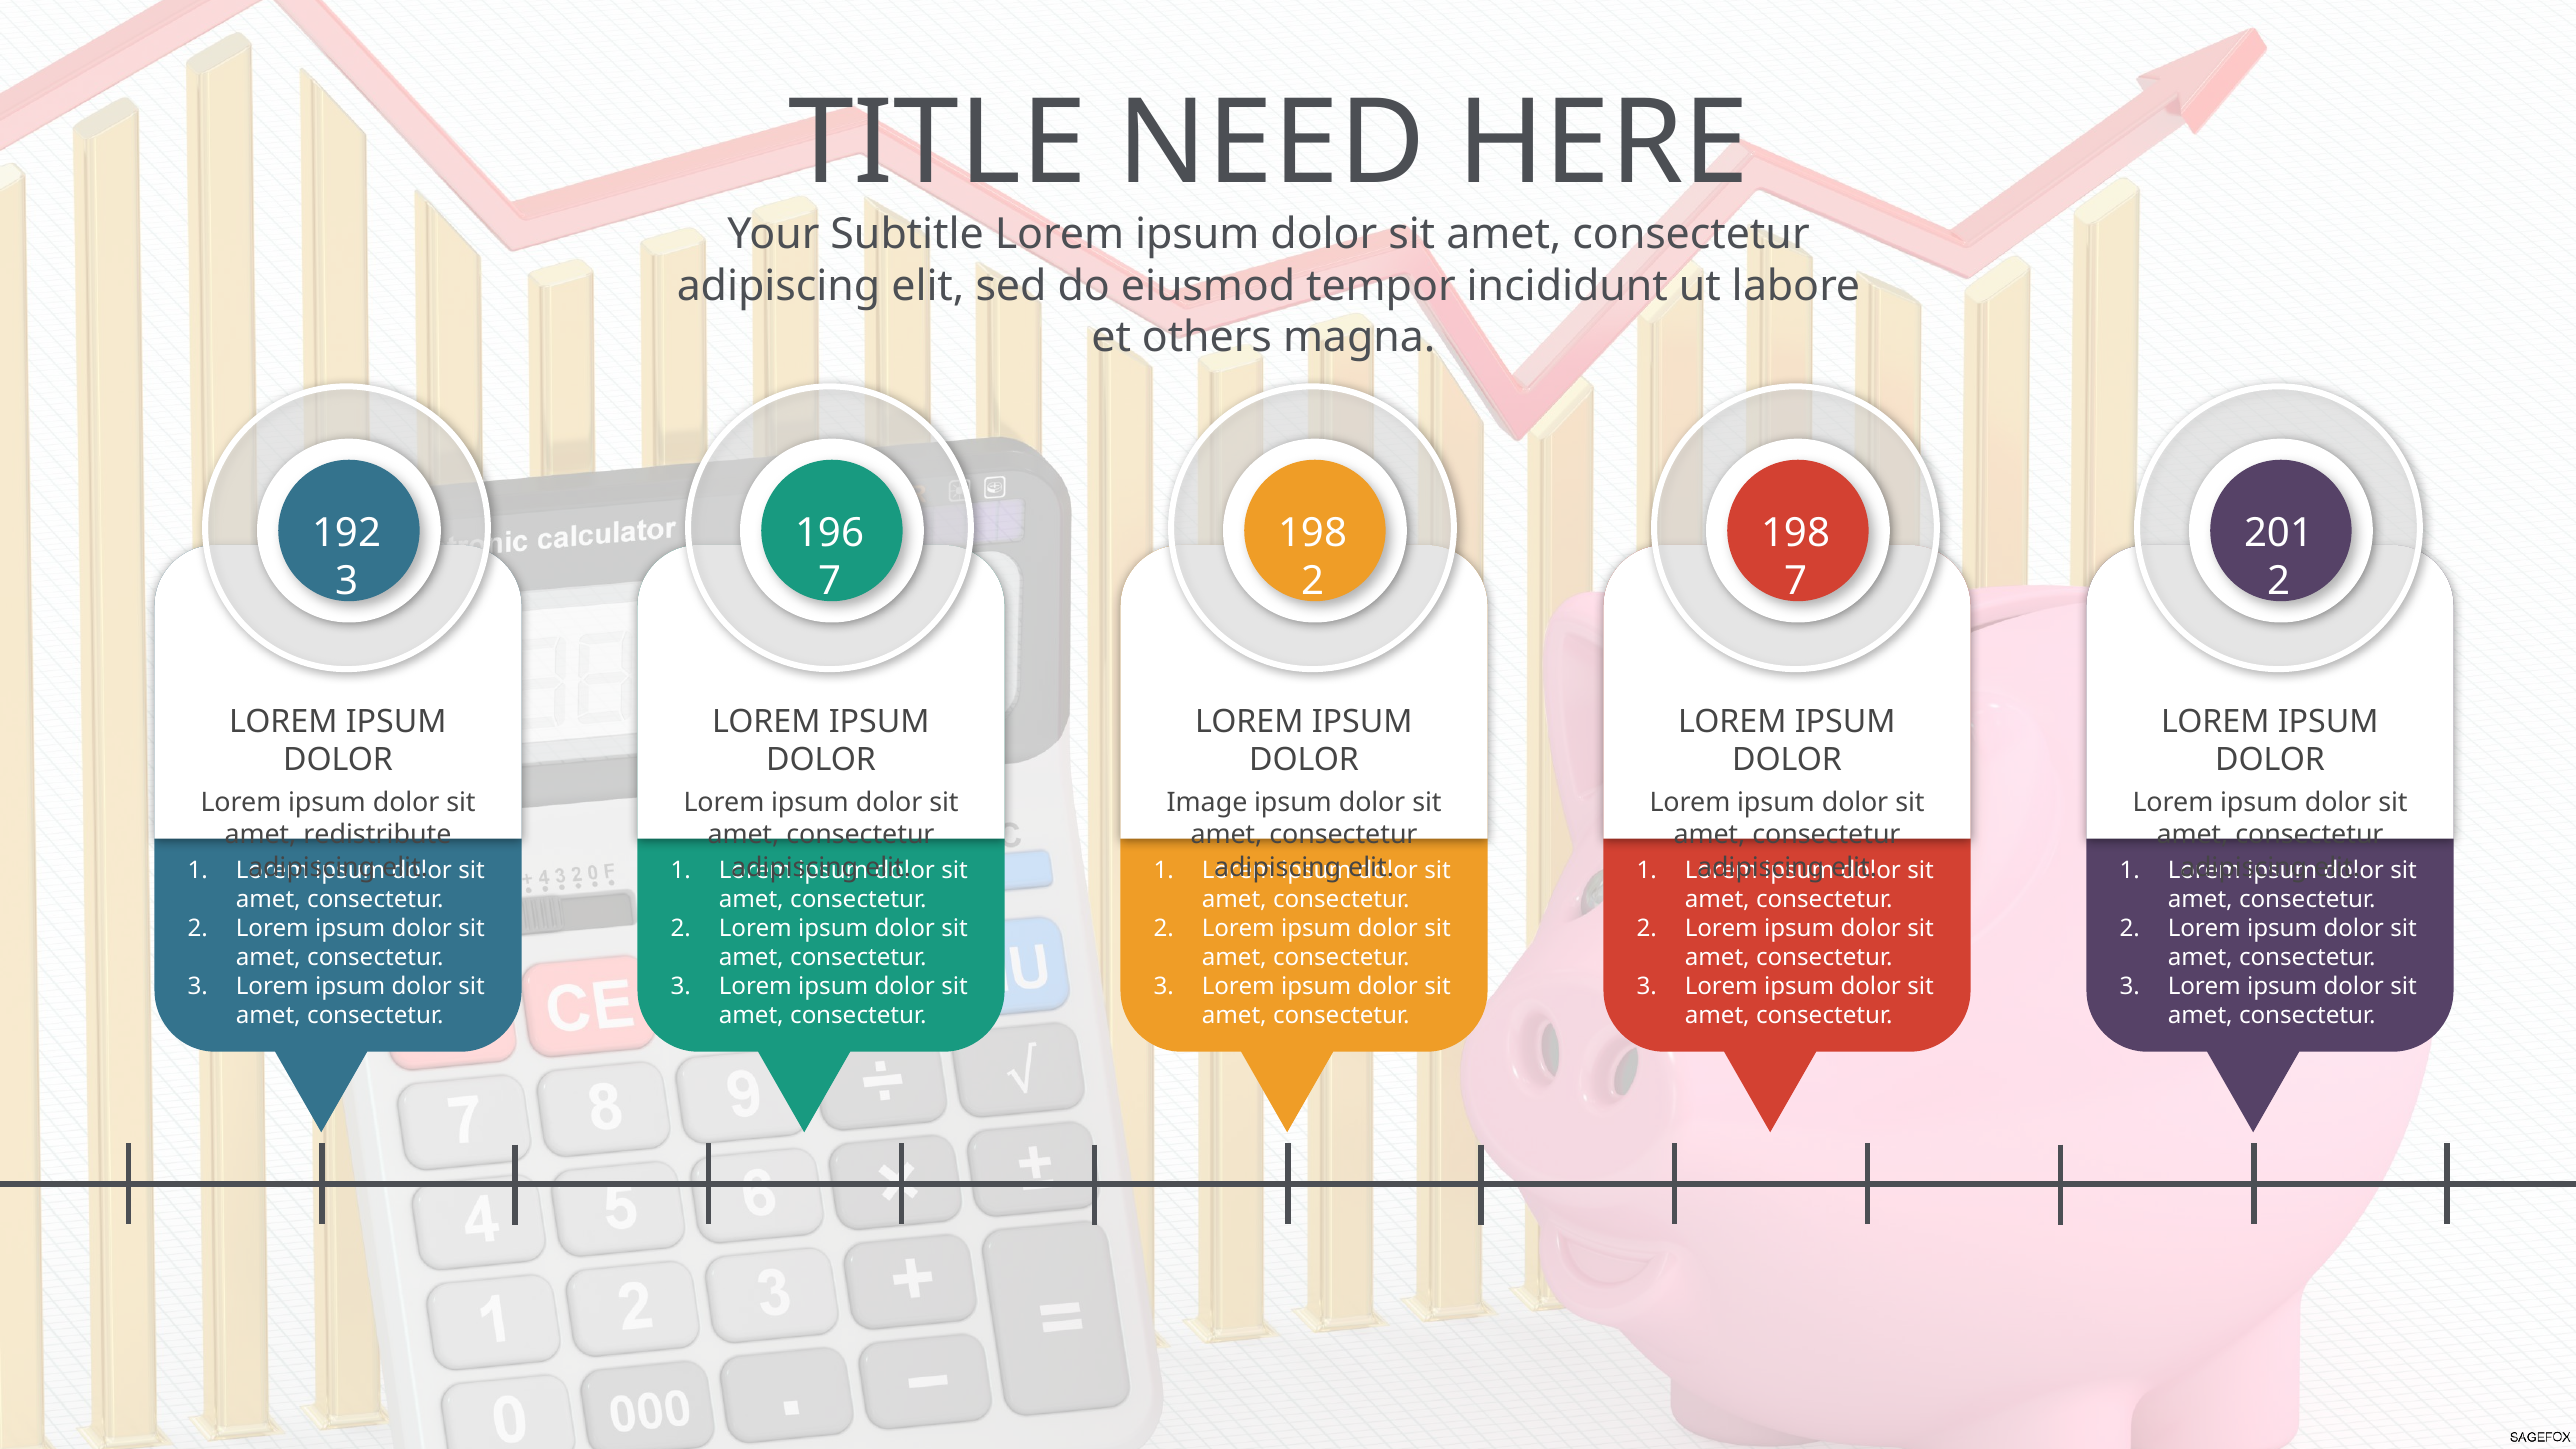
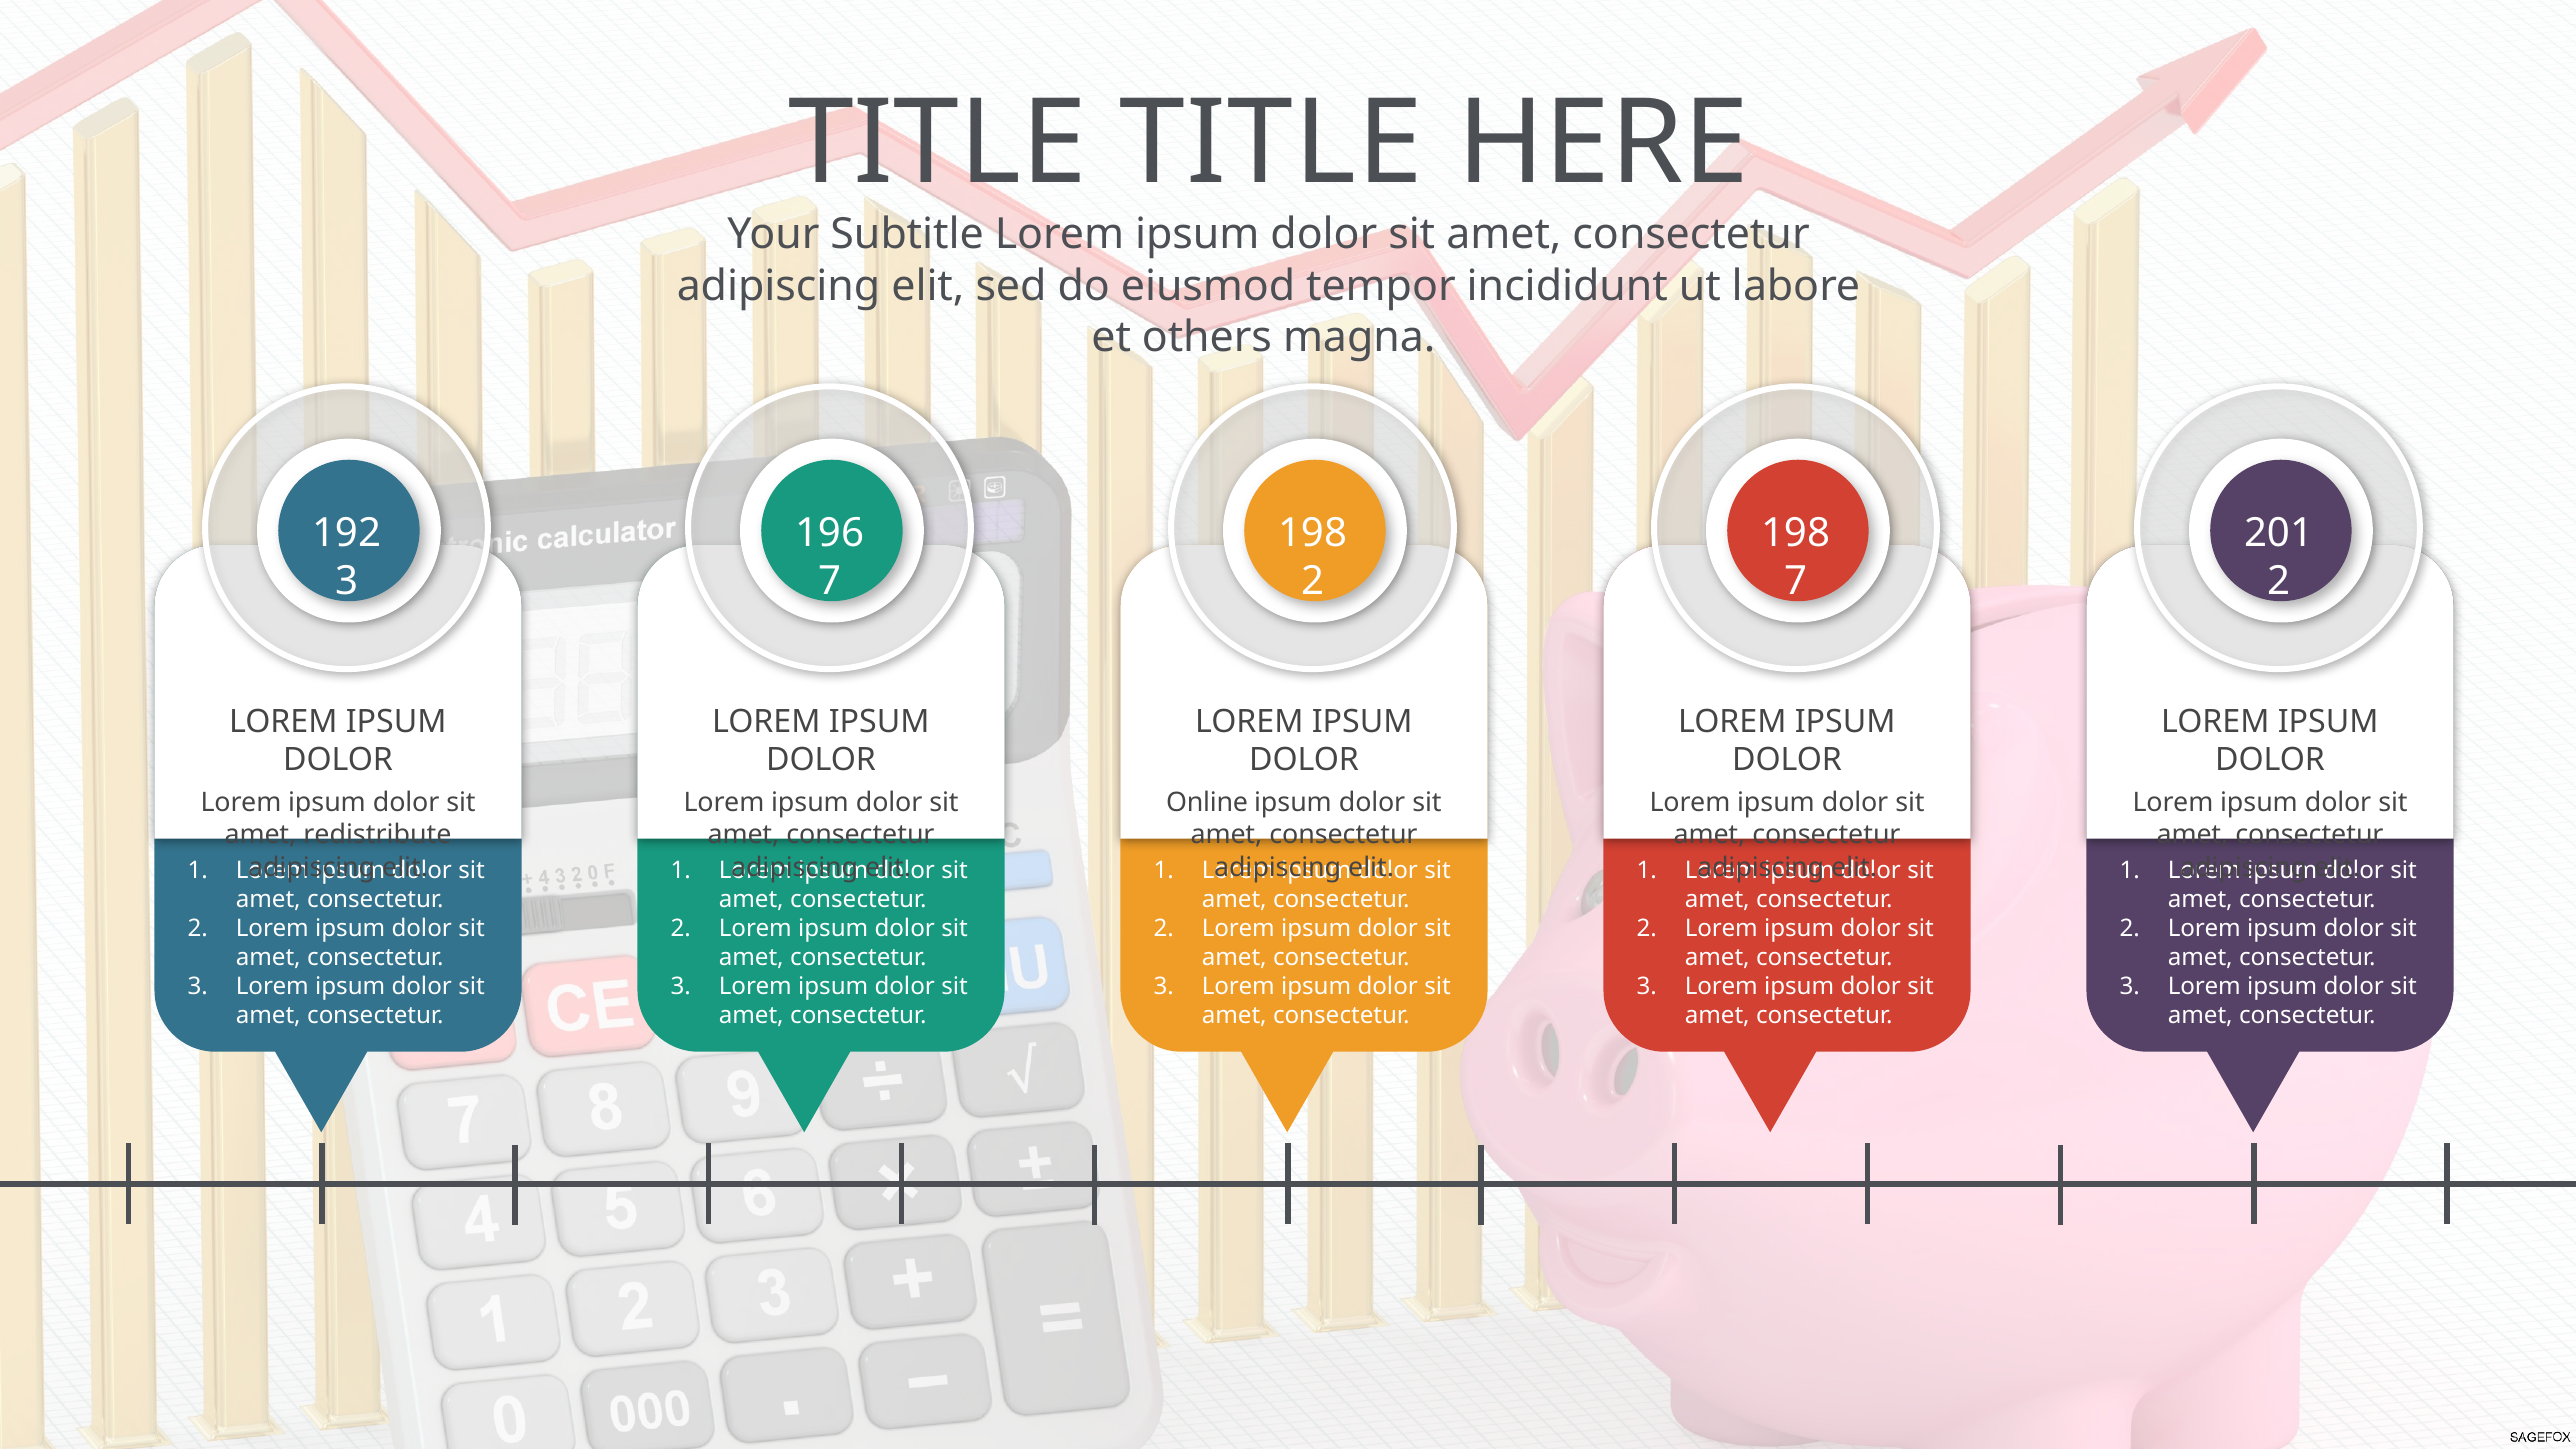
TITLE NEED: NEED -> TITLE (1272, 143)
Image: Image -> Online (1207, 803)
